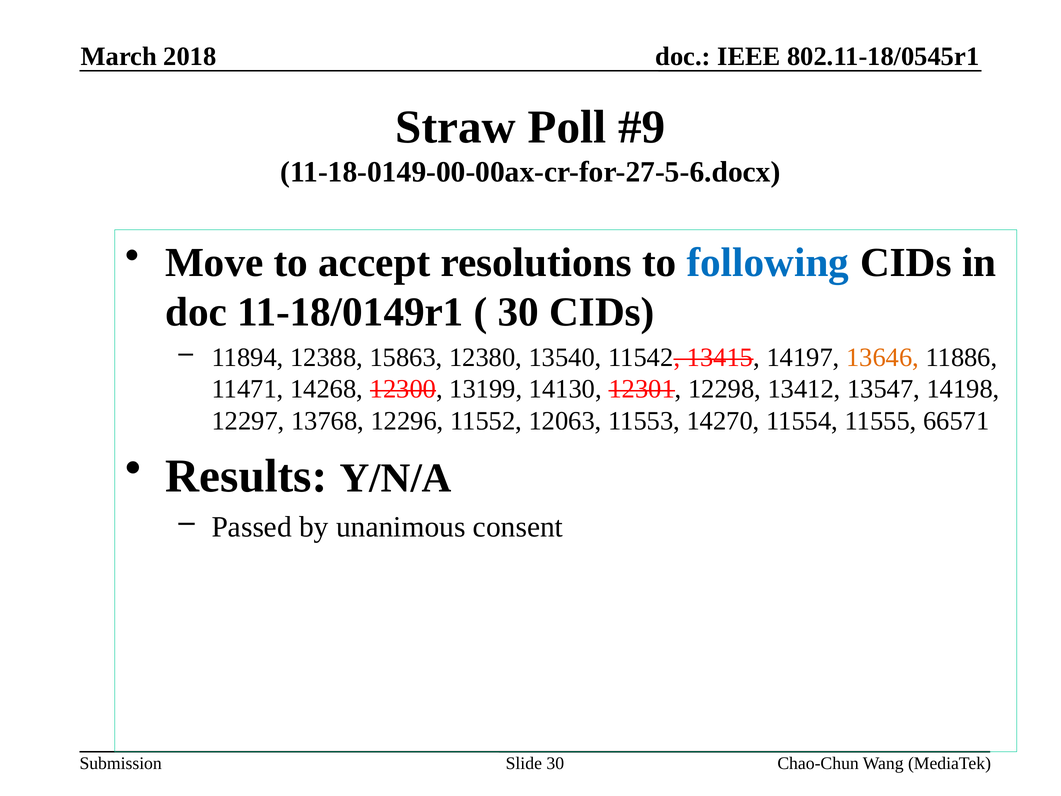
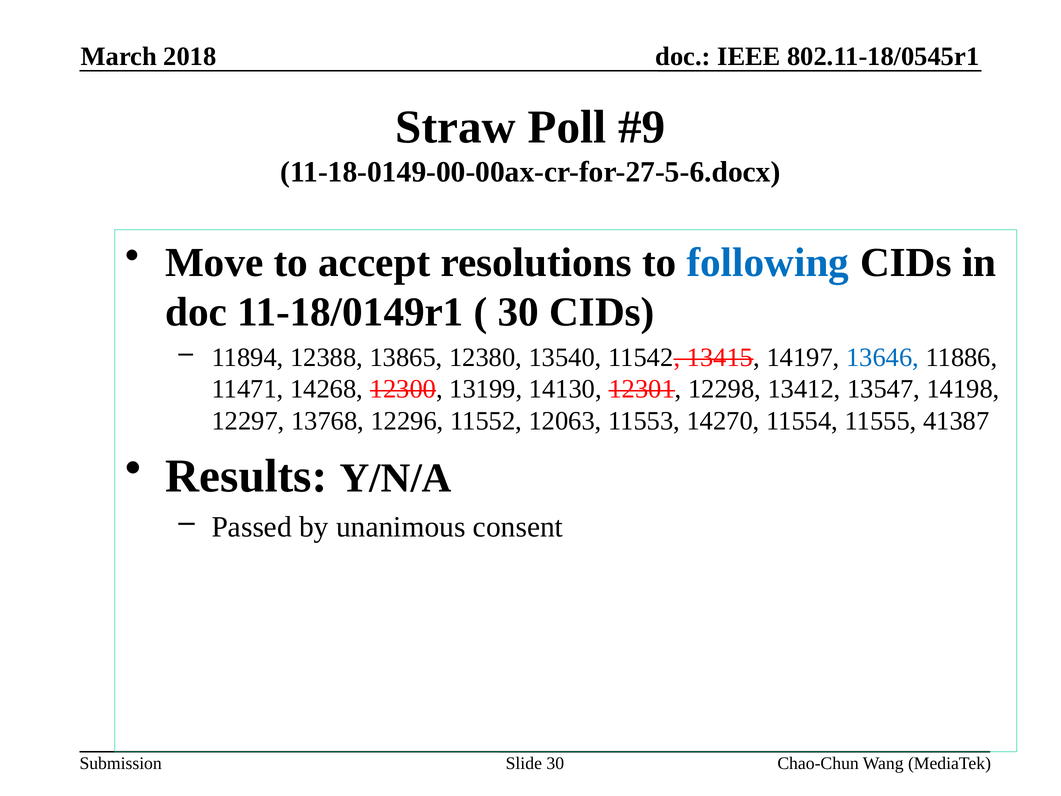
15863: 15863 -> 13865 (406, 357)
13646 colour: orange -> blue (883, 357)
66571: 66571 -> 41387 (956, 421)
